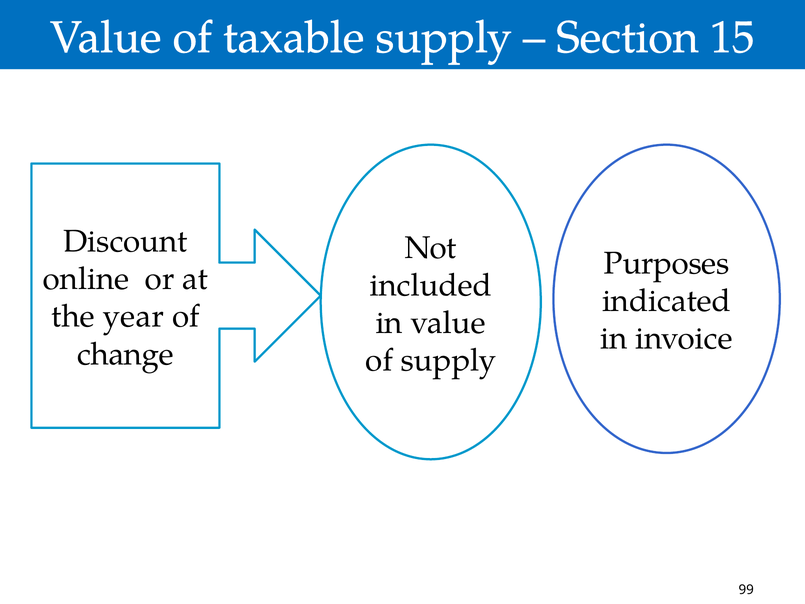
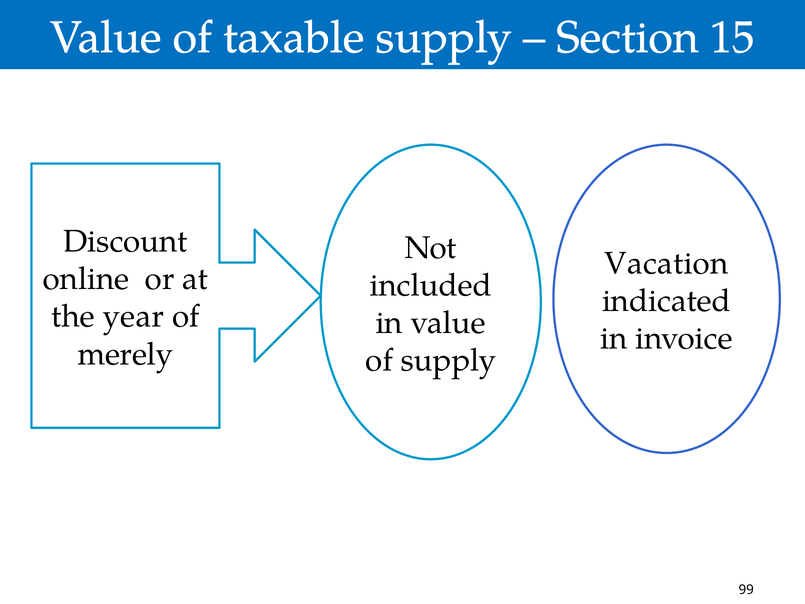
Purposes: Purposes -> Vacation (666, 263)
change: change -> merely (126, 354)
